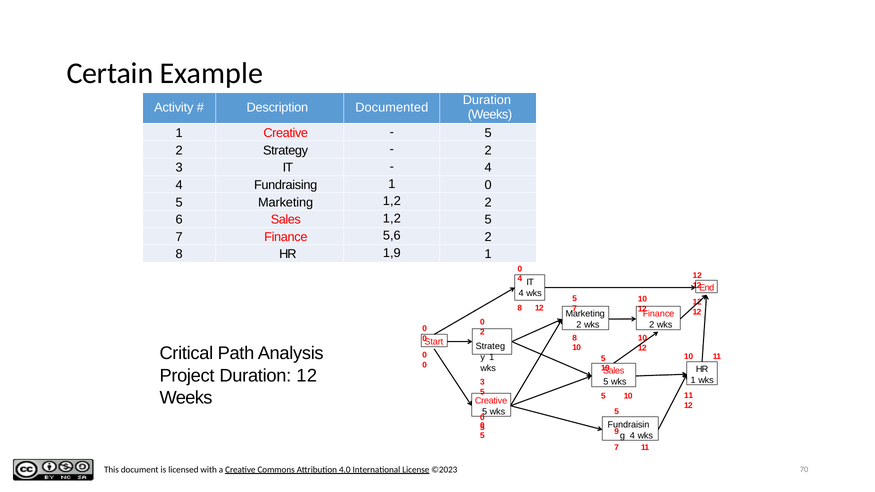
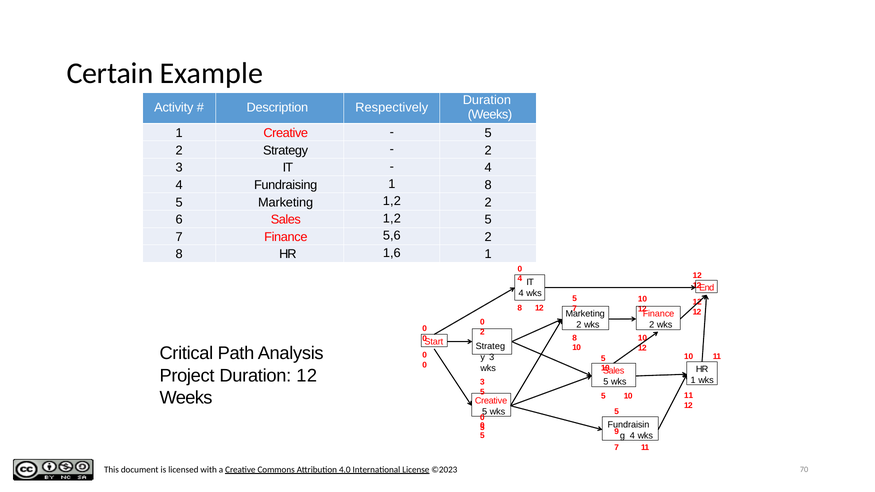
Documented: Documented -> Respectively (392, 108)
1 0: 0 -> 8 (488, 185)
1,9: 1,9 -> 1,6 (392, 253)
1: 1 -> 3 (492, 357)
